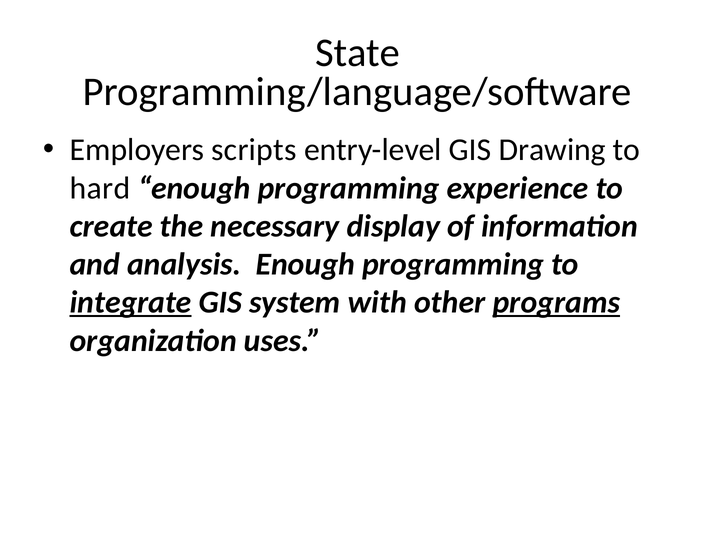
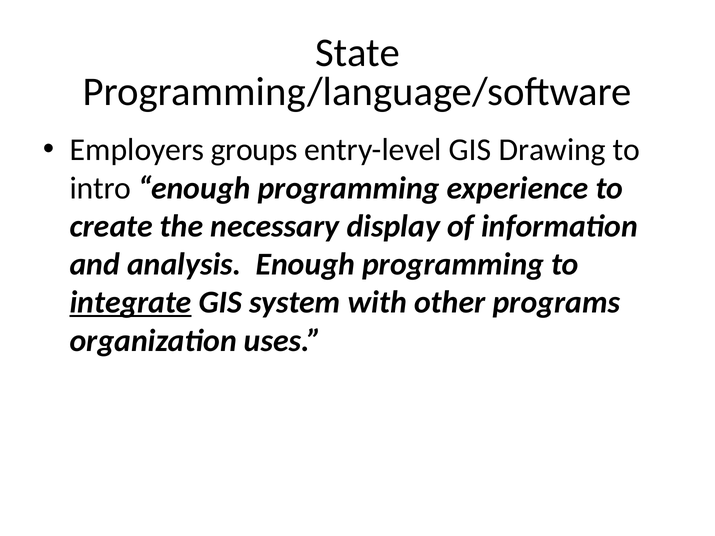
scripts: scripts -> groups (254, 150)
hard: hard -> intro (100, 188)
programs underline: present -> none (556, 303)
